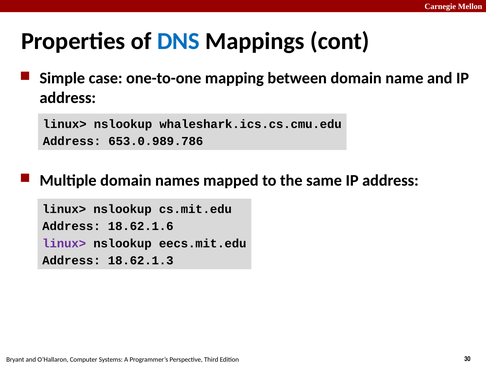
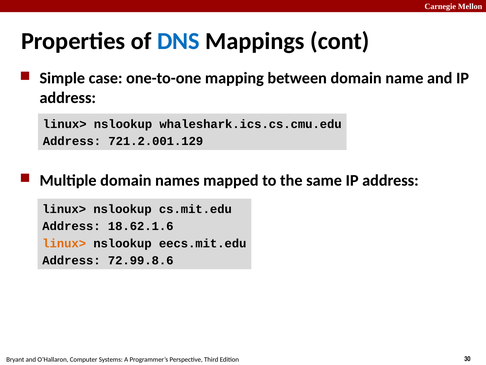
653.0.989.786: 653.0.989.786 -> 721.2.001.129 (156, 141)
linux> colour: purple -> orange (64, 243)
18.62.1.3: 18.62.1.3 -> 72.99.8.6 (141, 260)
